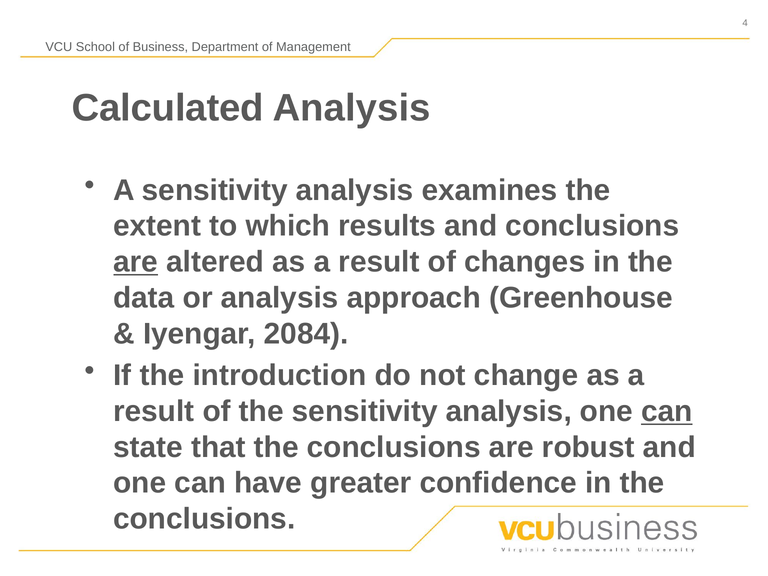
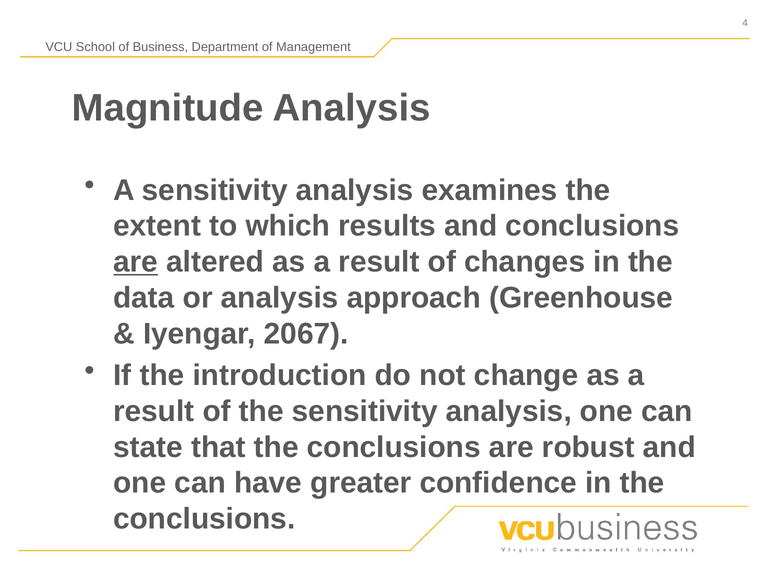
Calculated: Calculated -> Magnitude (168, 108)
2084: 2084 -> 2067 (306, 334)
can underline: present -> none (667, 411)
